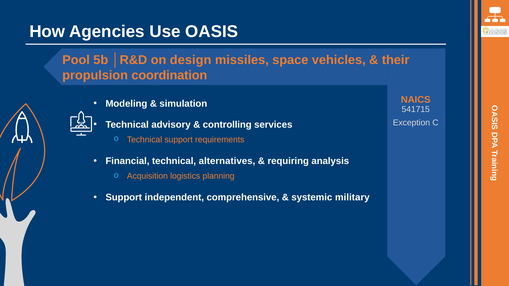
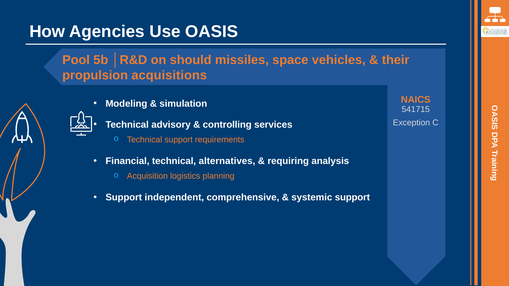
design: design -> should (191, 60)
coordination: coordination -> acquisitions (169, 75)
systemic military: military -> support (352, 198)
